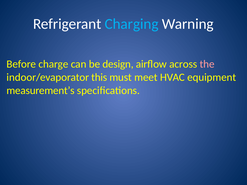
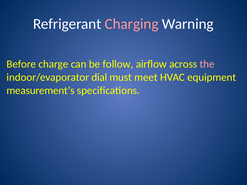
Charging colour: light blue -> pink (132, 24)
design: design -> follow (118, 64)
this: this -> dial (99, 77)
